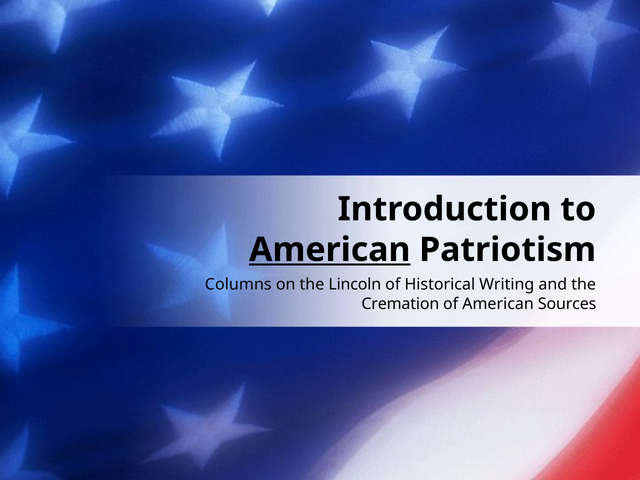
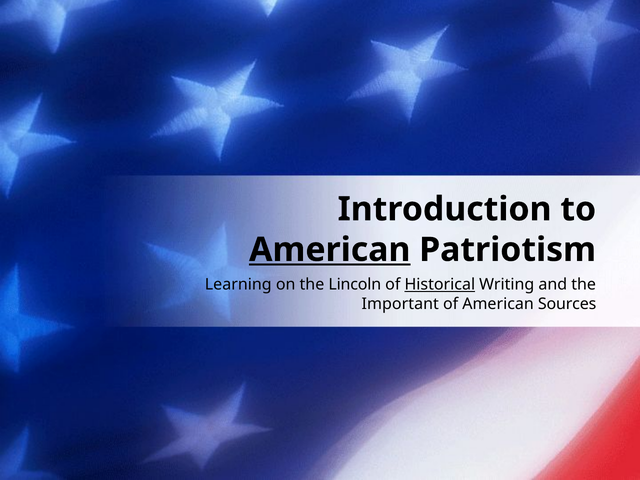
Columns: Columns -> Learning (238, 285)
Historical underline: none -> present (440, 285)
Cremation: Cremation -> Important (400, 304)
